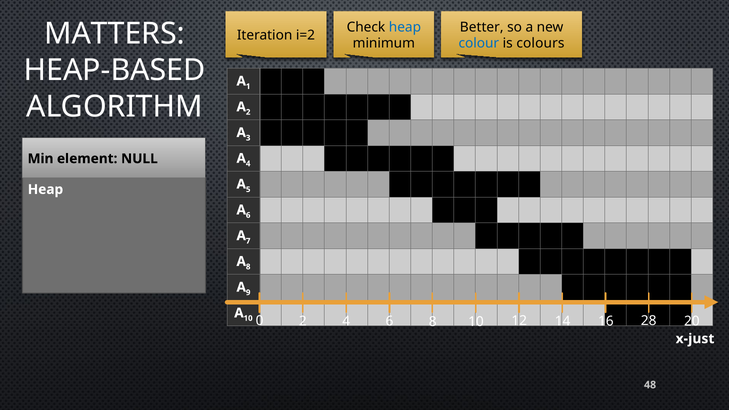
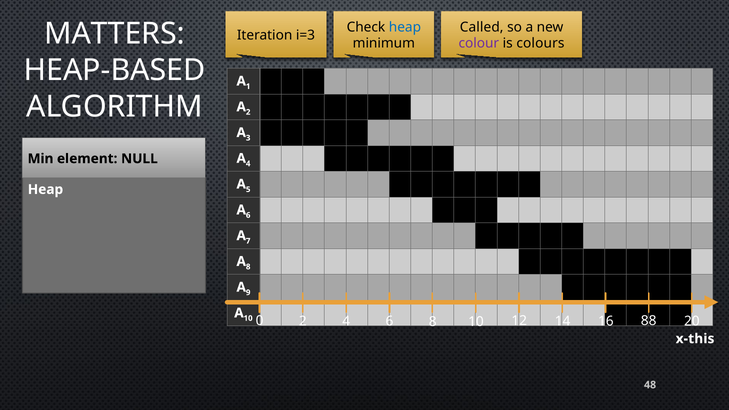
Better: Better -> Called (482, 27)
i=2: i=2 -> i=3 (305, 35)
colour colour: blue -> purple (479, 43)
28: 28 -> 88 (649, 321)
x-just: x-just -> x-this (695, 339)
